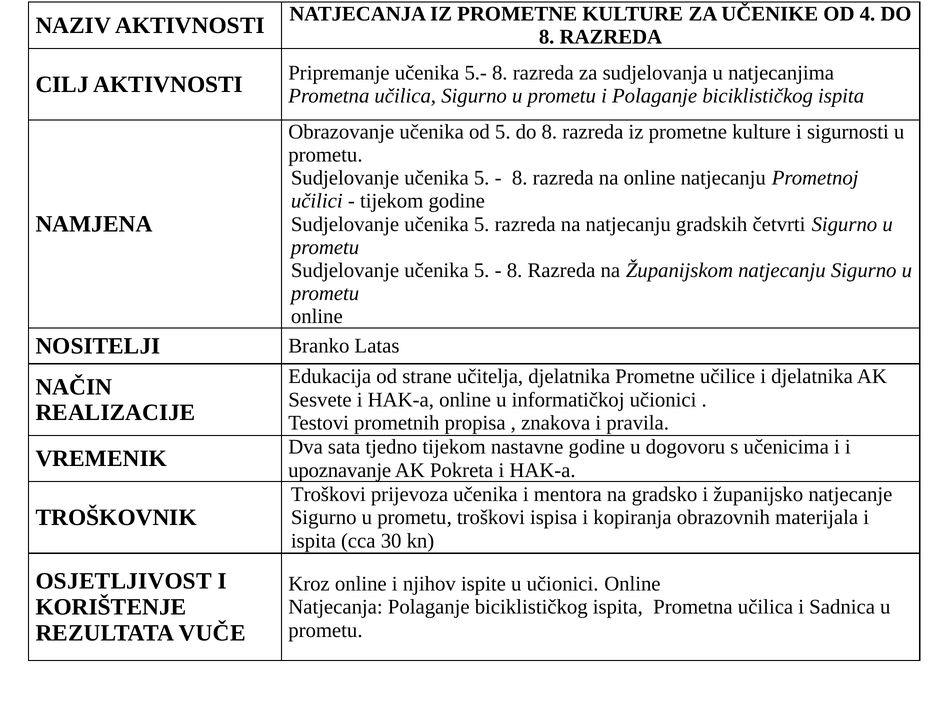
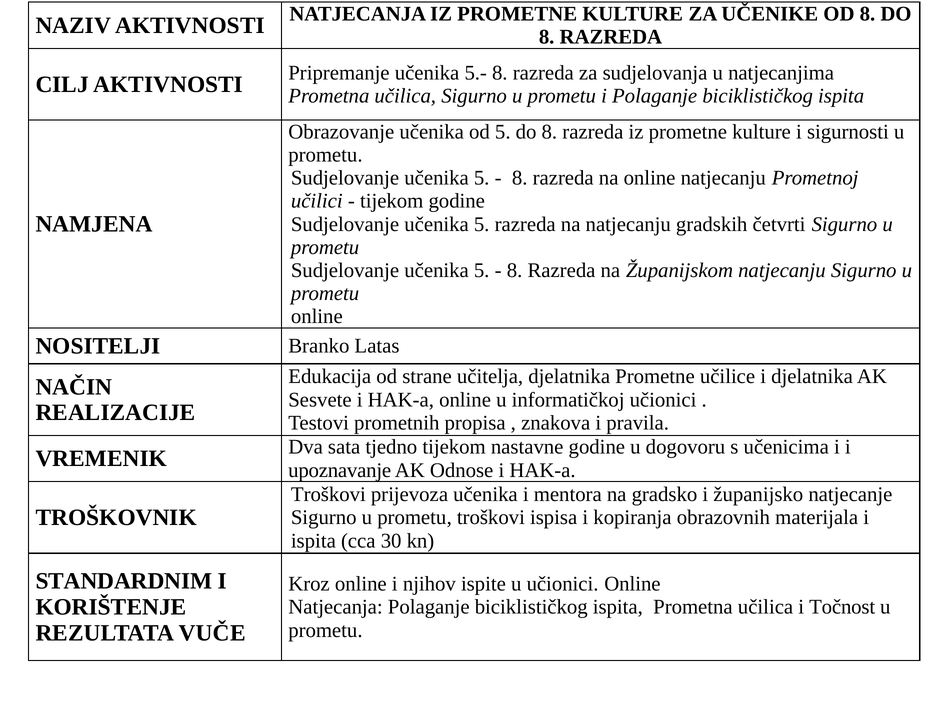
OD 4: 4 -> 8 (867, 14)
Pokreta: Pokreta -> Odnose (462, 471)
OSJETLJIVOST: OSJETLJIVOST -> STANDARDNIM (124, 582)
Sadnica: Sadnica -> Točnost (842, 608)
